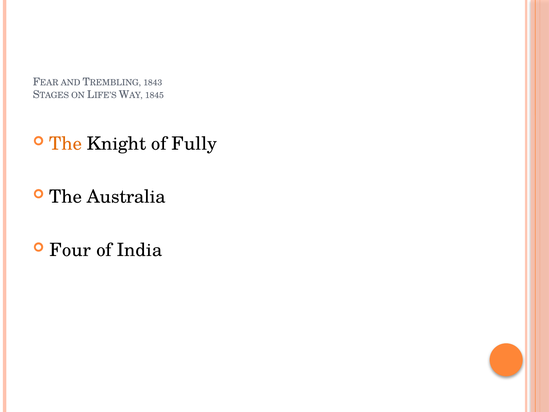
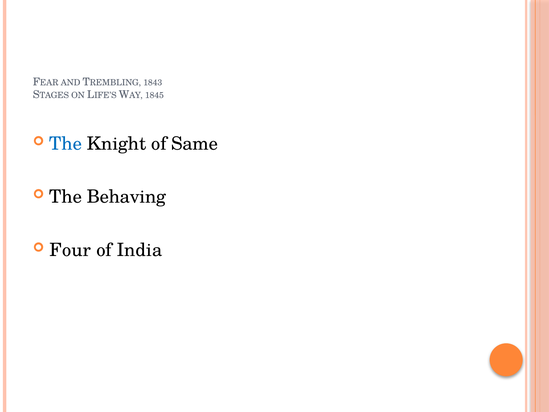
The colour: orange -> blue (66, 144)
Fully: Fully -> Same (195, 144)
Australia: Australia -> Behaving (126, 197)
